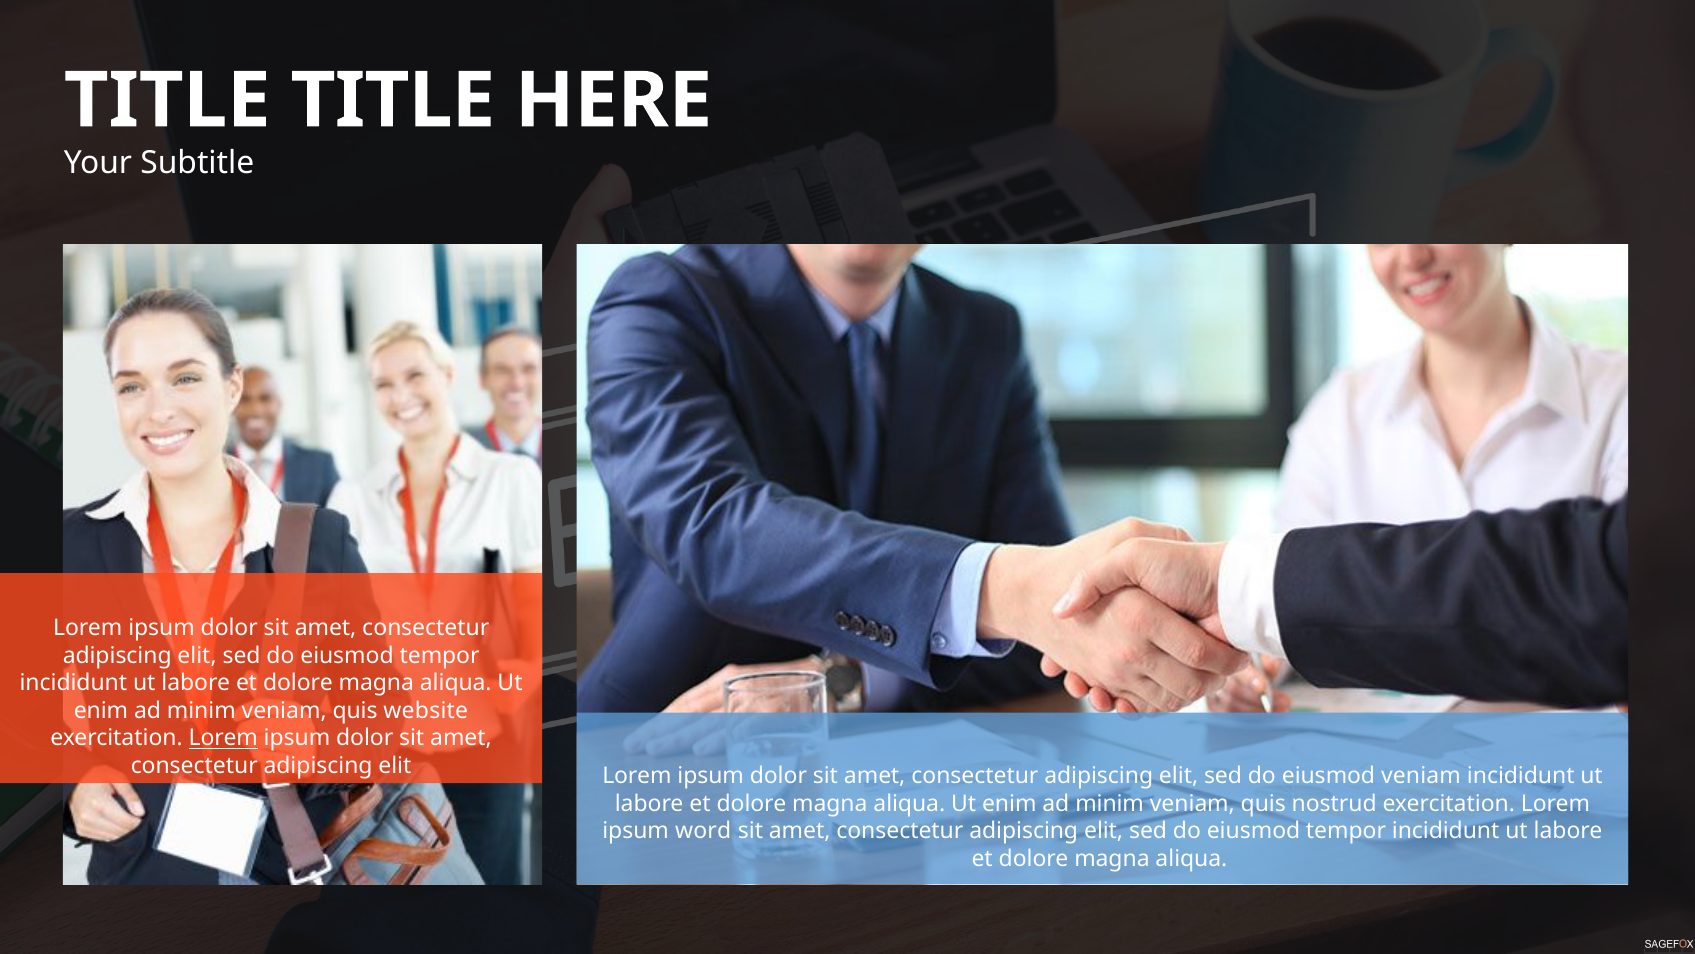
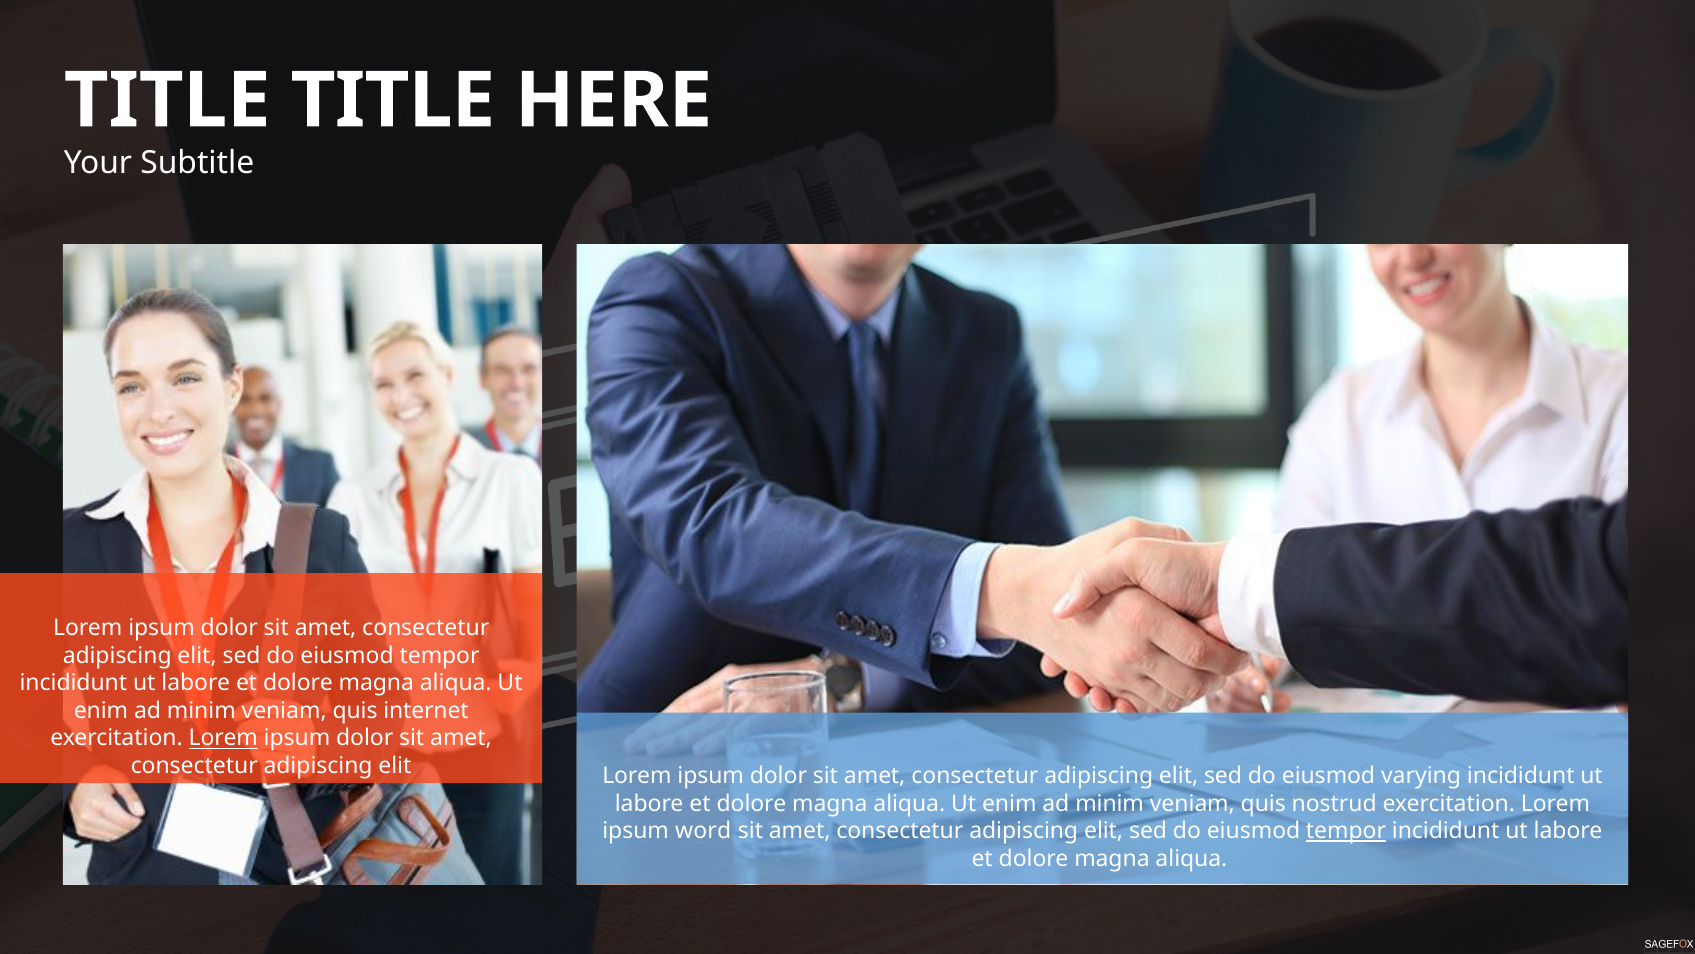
website: website -> internet (426, 710)
eiusmod veniam: veniam -> varying (1421, 776)
tempor underline: none -> present (1346, 831)
